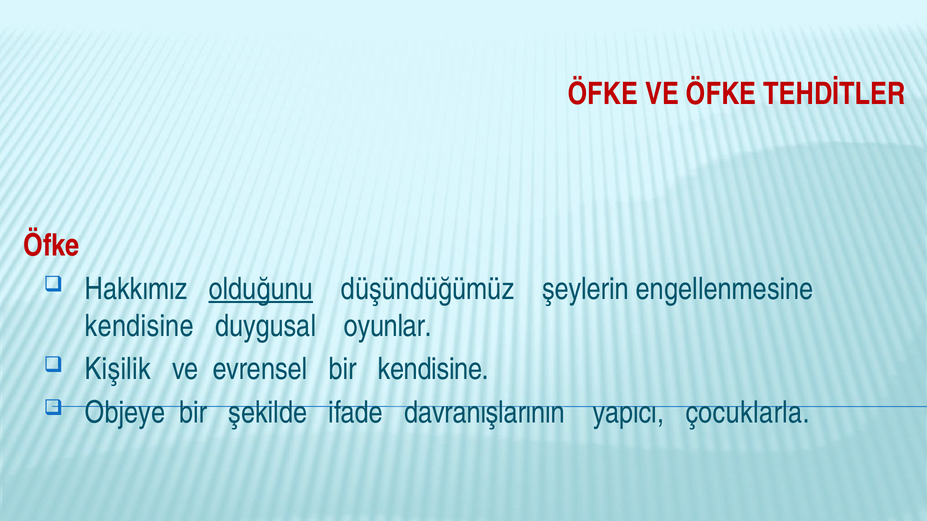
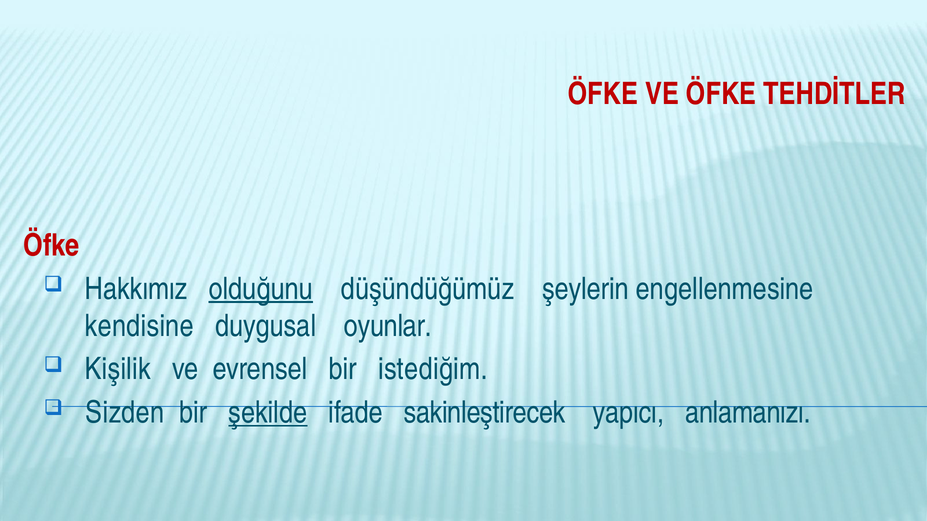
bir kendisine: kendisine -> istediğim (433, 370)
Objeye: Objeye -> Sizden (125, 413)
şekilde underline: none -> present (268, 413)
davranışlarının: davranışlarının -> sakinleştirecek (485, 413)
çocuklarla: çocuklarla -> anlamanızı (748, 413)
